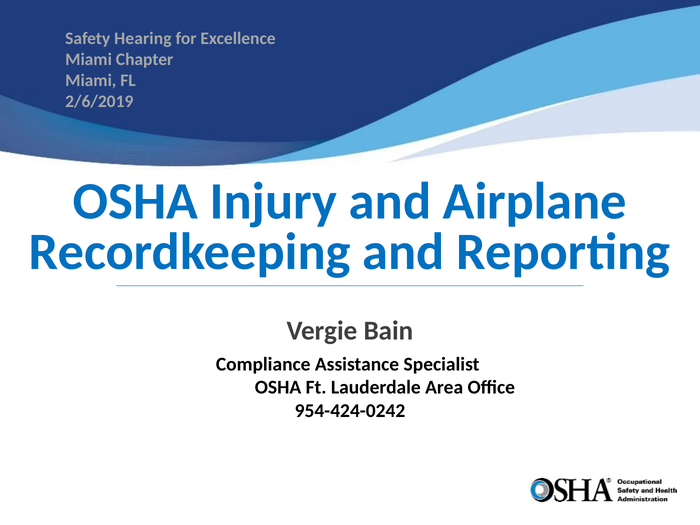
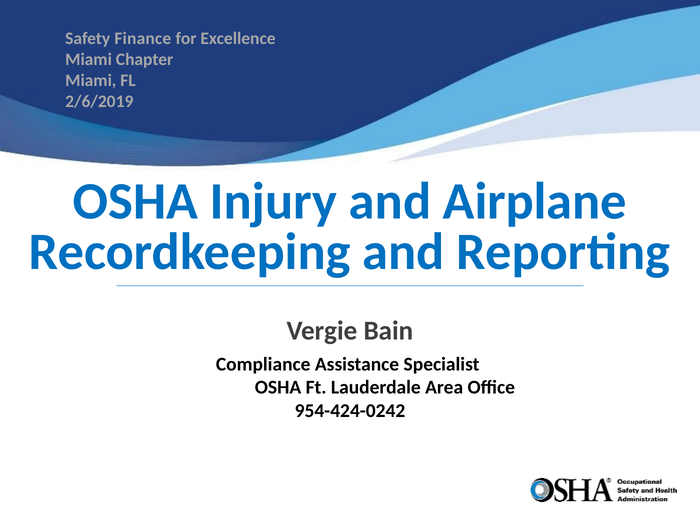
Hearing: Hearing -> Finance (143, 38)
